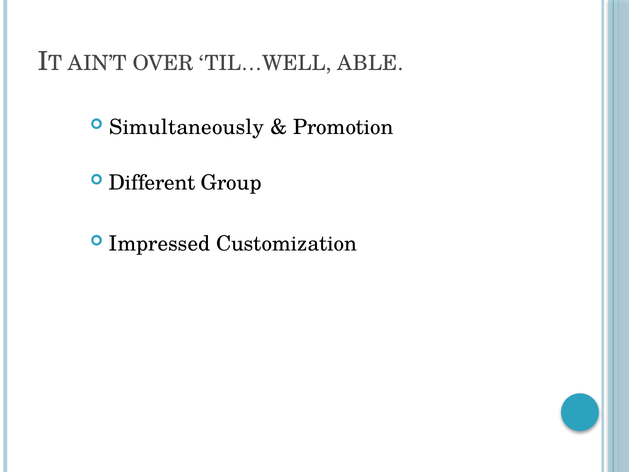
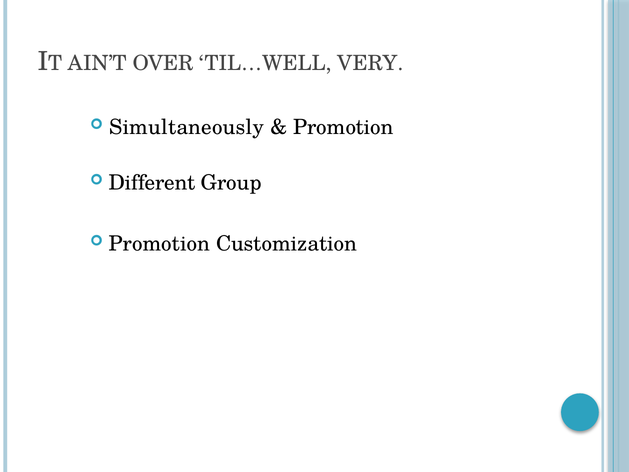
ABLE: ABLE -> VERY (371, 63)
Impressed: Impressed -> Promotion (160, 244)
